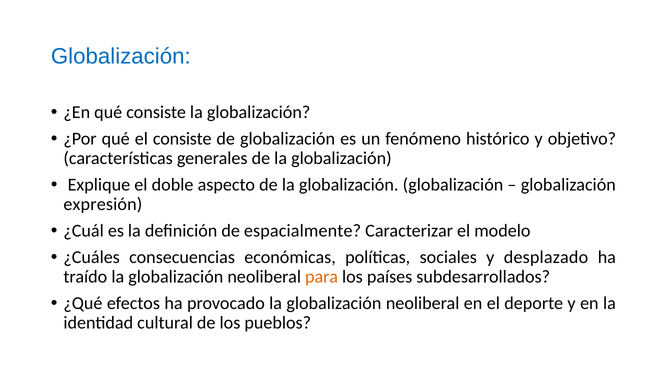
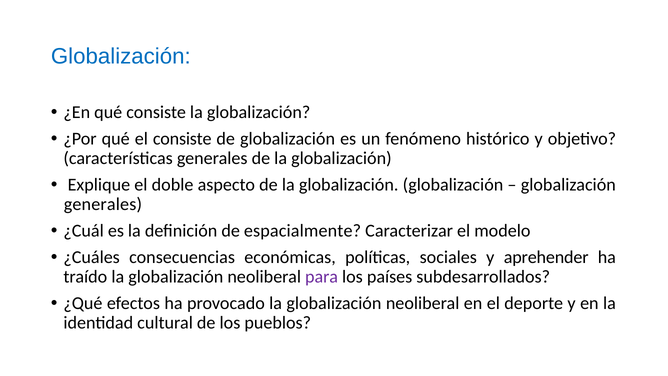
expresión: expresión -> generales (103, 204)
desplazado: desplazado -> aprehender (546, 257)
para colour: orange -> purple (322, 277)
